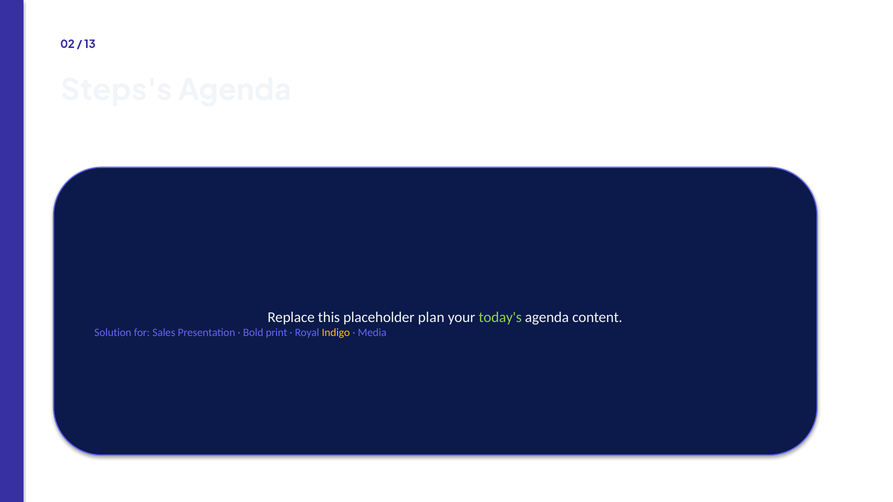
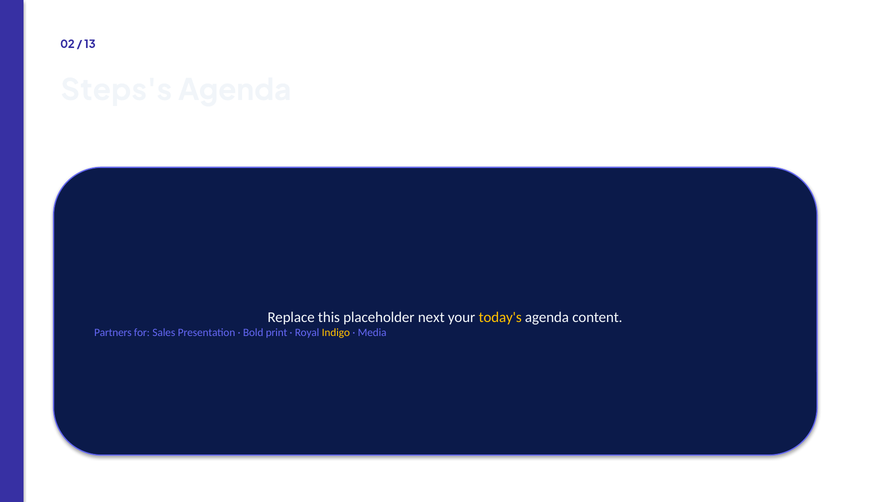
plan: plan -> next (431, 317)
today's colour: light green -> yellow (500, 317)
Solution: Solution -> Partners (113, 333)
